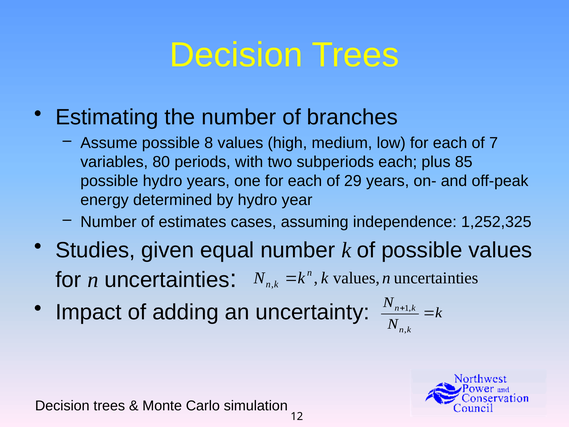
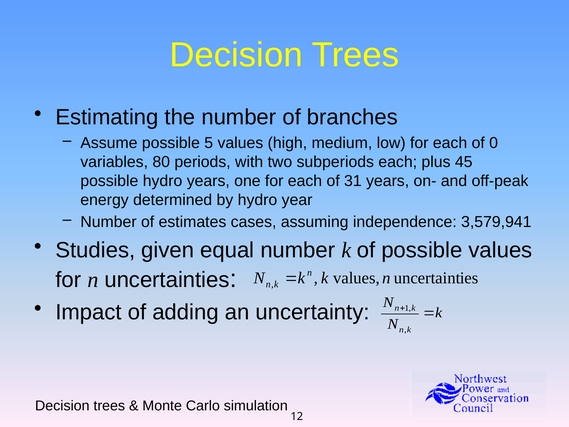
8: 8 -> 5 (209, 143)
7: 7 -> 0 (494, 143)
85: 85 -> 45 (464, 162)
29: 29 -> 31 (353, 181)
1,252,325: 1,252,325 -> 3,579,941 (496, 222)
